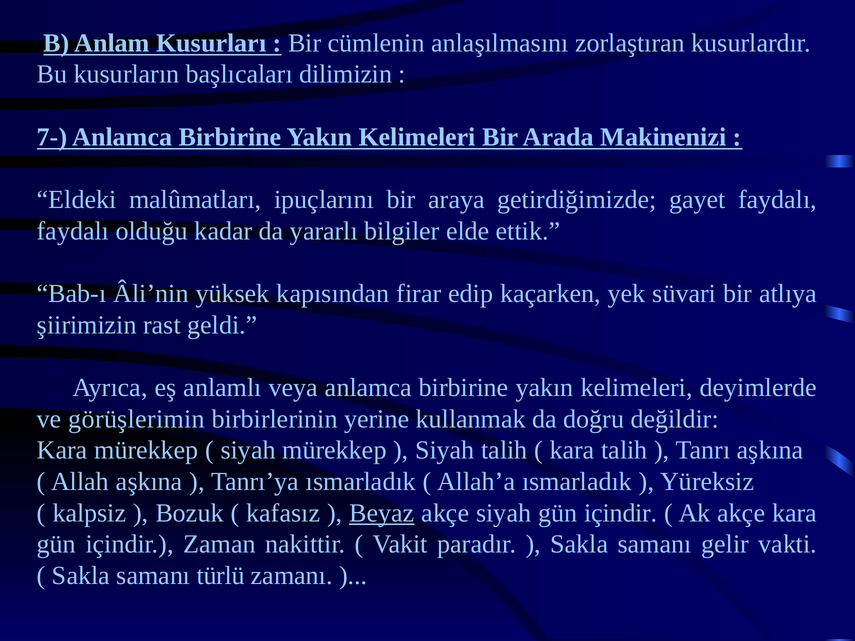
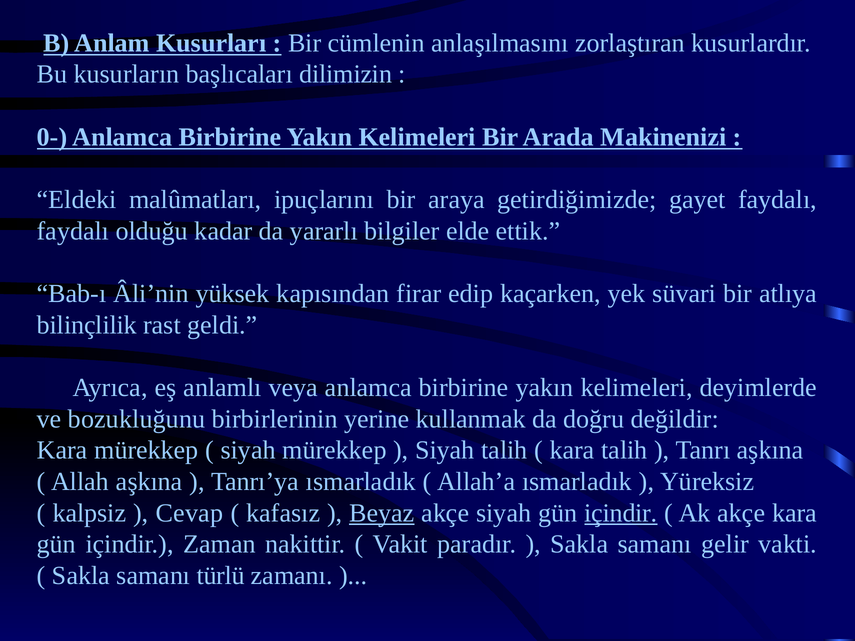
7-: 7- -> 0- (52, 137)
şiirimizin: şiirimizin -> bilinçlilik (87, 325)
görüşlerimin: görüşlerimin -> bozukluğunu (137, 419)
Bozuk: Bozuk -> Cevap (189, 513)
içindir underline: none -> present (621, 513)
